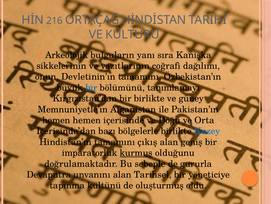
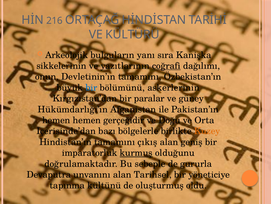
coğrafi underline: none -> present (166, 66)
tanımlamayı: tanımlamayı -> askerlerinin (174, 87)
bir birlikte: birlikte -> paralar (149, 98)
Memnuniyetle’ın: Memnuniyetle’ın -> Hükümdarlığı’ın (73, 109)
içerisinde: içerisinde -> gerçeğidir (124, 120)
Kuzey colour: blue -> orange (207, 131)
